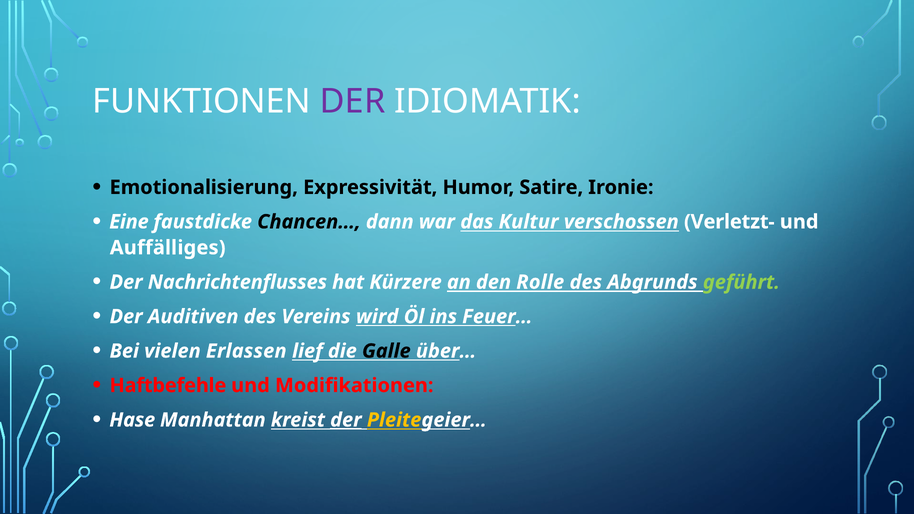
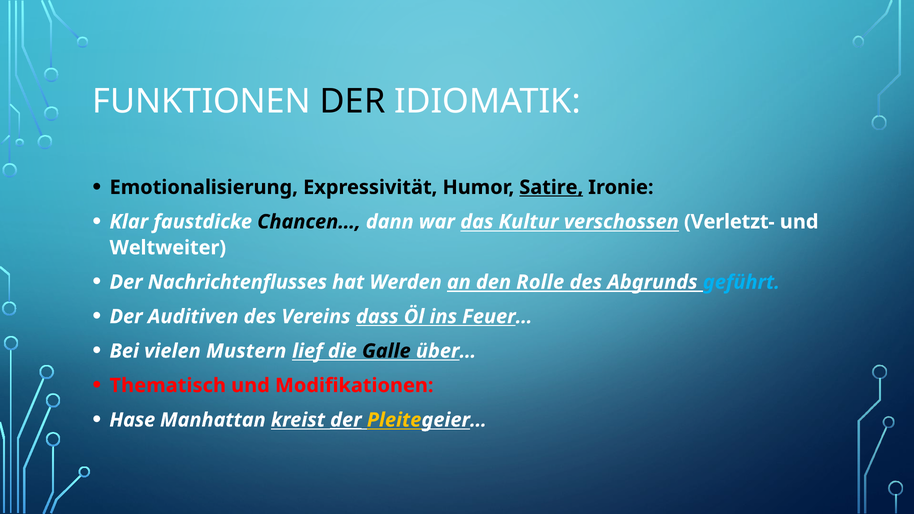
DER colour: purple -> black (353, 102)
Satire underline: none -> present (551, 187)
Eine: Eine -> Klar (129, 222)
Auffälliges: Auffälliges -> Weltweiter (168, 248)
Kürzere: Kürzere -> Werden (406, 282)
geführt colour: light green -> light blue (741, 282)
wird: wird -> dass (377, 317)
Erlassen: Erlassen -> Mustern (246, 351)
Haftbefehle: Haftbefehle -> Thematisch (168, 386)
